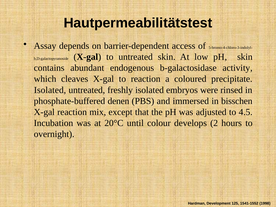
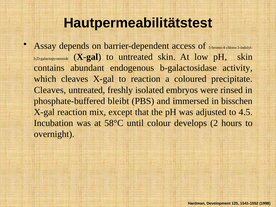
Isolated: Isolated -> Cleaves (50, 90)
denen: denen -> bleibt (118, 101)
20°C: 20°C -> 58°C (114, 123)
